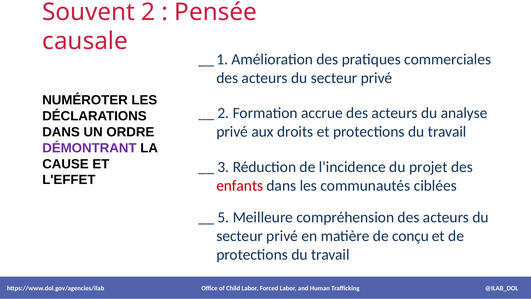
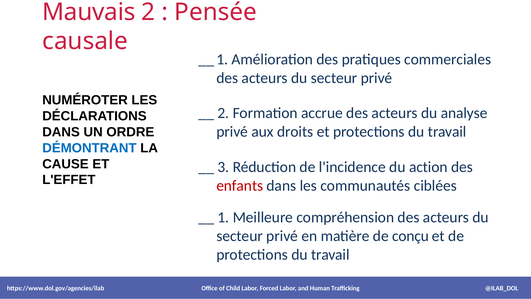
Souvent: Souvent -> Mauvais (89, 12)
DÉMONTRANT colour: purple -> blue (89, 148)
projet: projet -> action (428, 167)
5: 5 -> 1 (223, 217)
